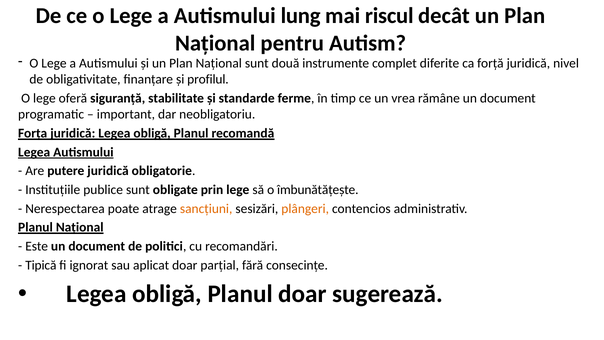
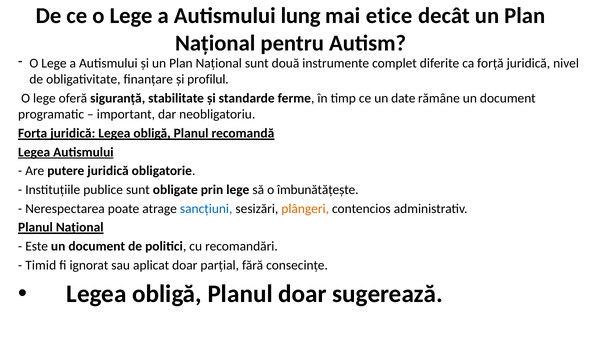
riscul: riscul -> etice (389, 16)
vrea: vrea -> date (403, 98)
sancțiuni colour: orange -> blue (206, 208)
Tipică: Tipică -> Timid (41, 265)
